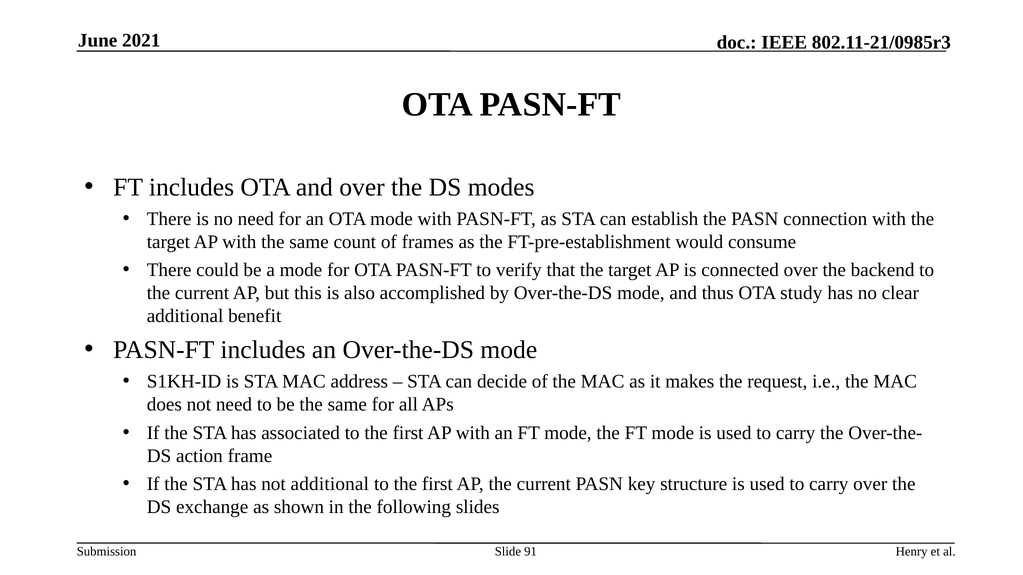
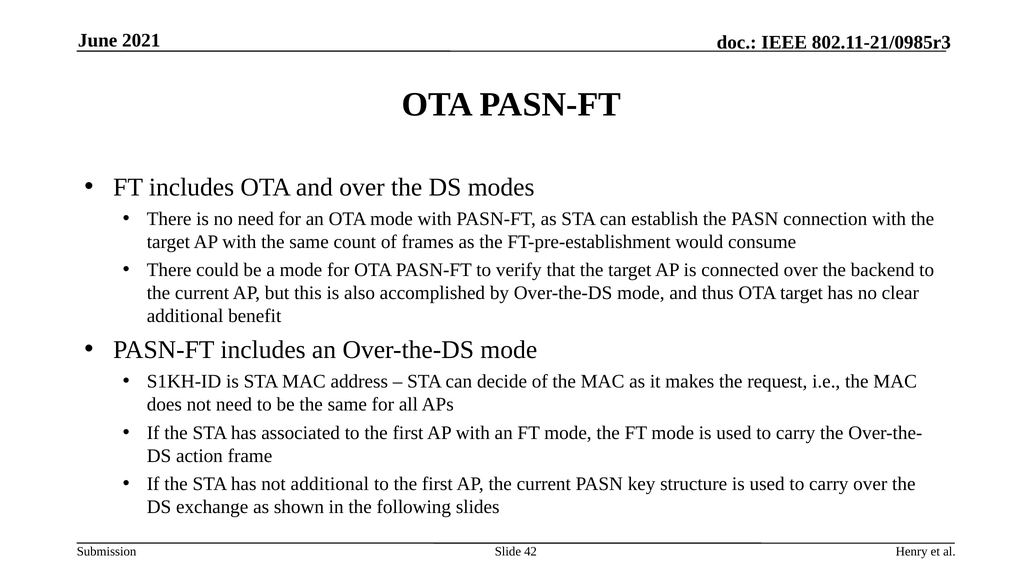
OTA study: study -> target (801, 293)
91: 91 -> 42 (530, 552)
